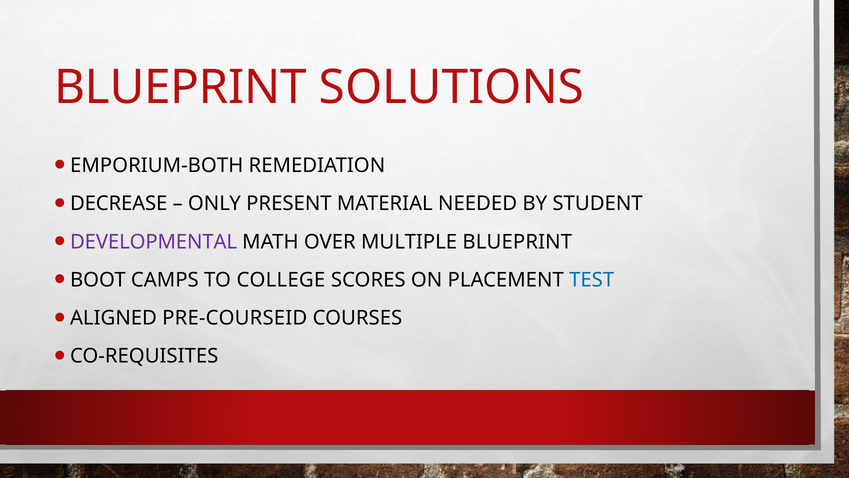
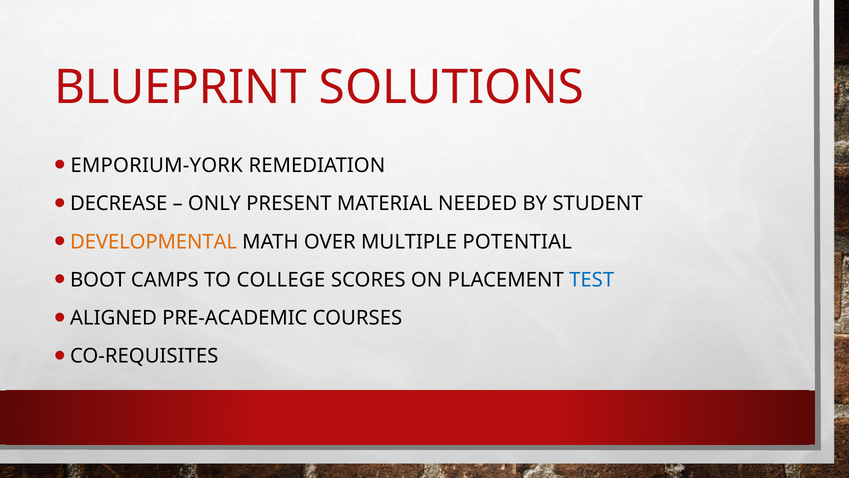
EMPORIUM-BOTH: EMPORIUM-BOTH -> EMPORIUM-YORK (157, 165)
DEVELOPMENTAL colour: purple -> orange (154, 242)
MULTIPLE BLUEPRINT: BLUEPRINT -> POTENTIAL (517, 242)
PRE-COURSEID: PRE-COURSEID -> PRE-ACADEMIC (235, 318)
